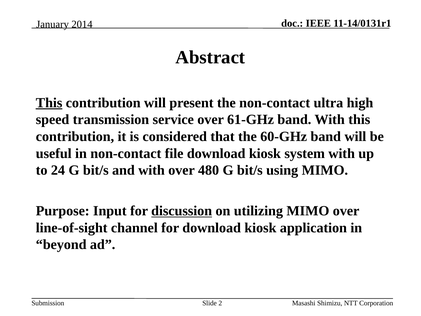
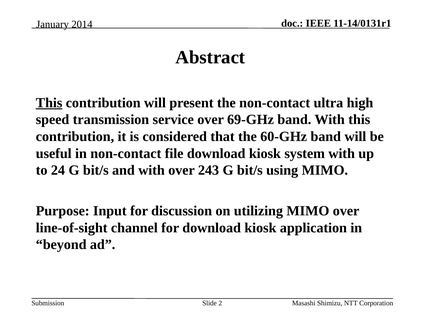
61-GHz: 61-GHz -> 69-GHz (251, 120)
480: 480 -> 243 (209, 170)
discussion underline: present -> none (182, 211)
